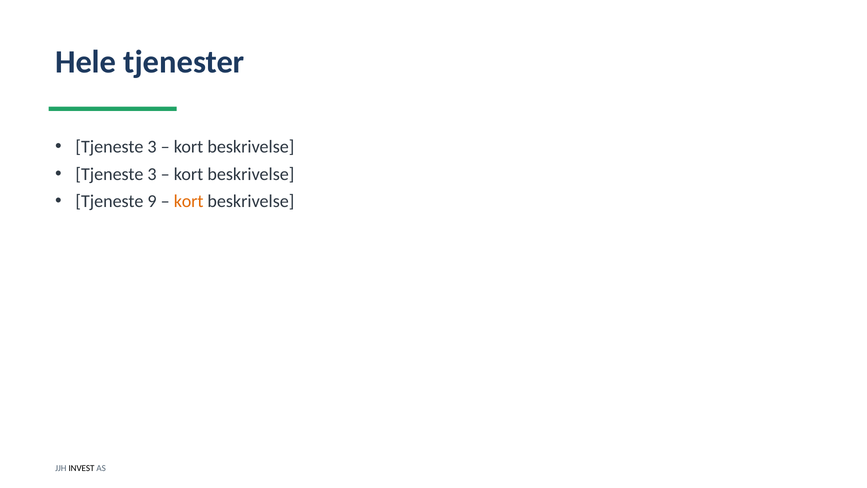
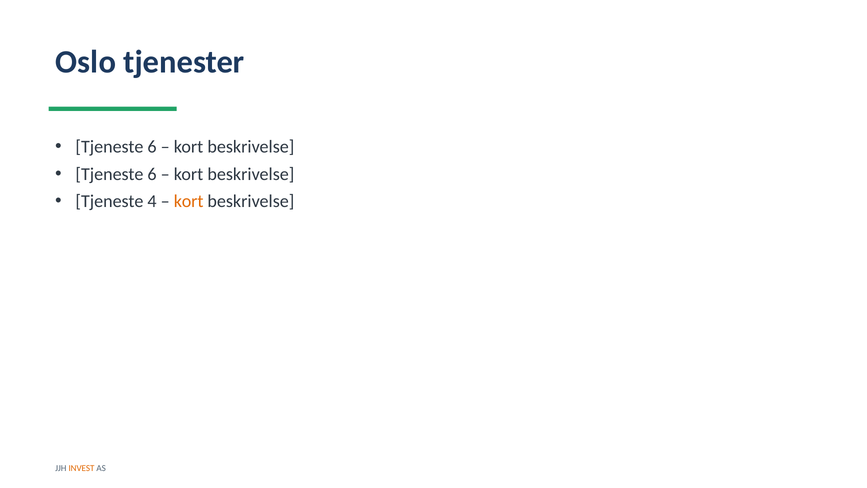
Hele: Hele -> Oslo (86, 62)
3: 3 -> 6 (152, 147)
3: 3 -> 6 (152, 174)
9: 9 -> 4 (152, 201)
INVEST colour: black -> orange (82, 468)
